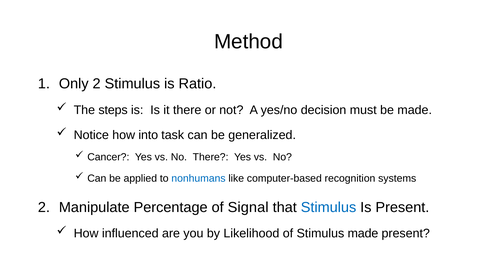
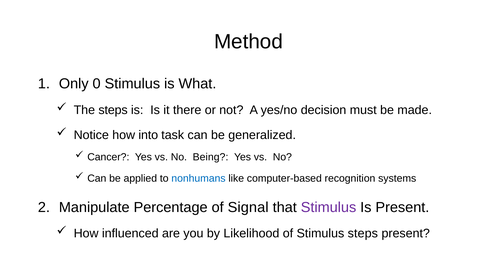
Only 2: 2 -> 0 (97, 84)
Ratio: Ratio -> What (197, 84)
No There: There -> Being (211, 158)
Stimulus colour: blue -> purple (329, 208)
Stimulus made: made -> steps (363, 234)
